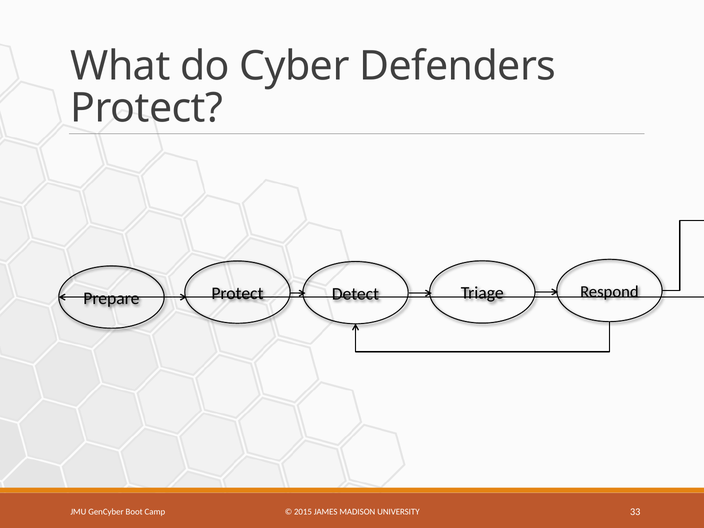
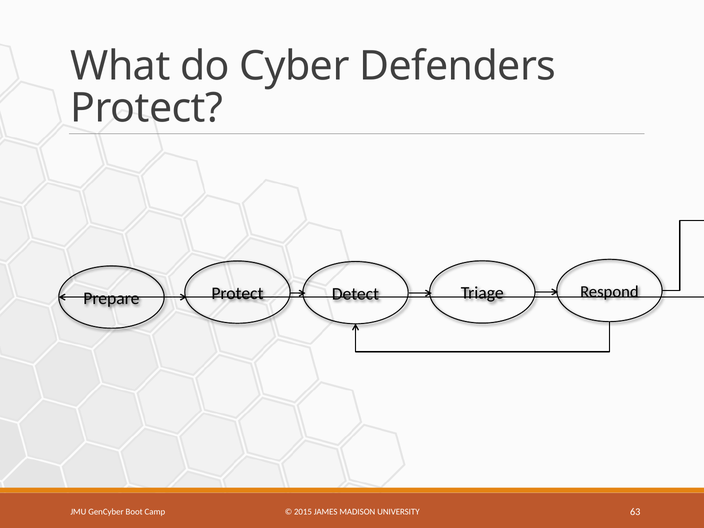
33: 33 -> 63 (635, 512)
